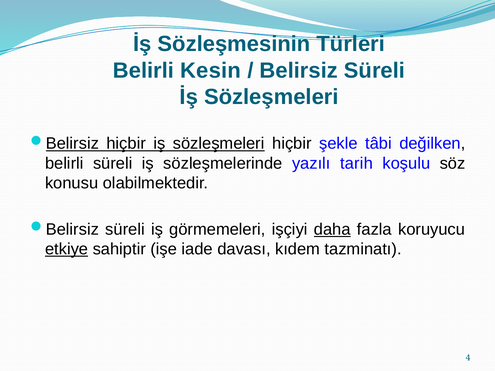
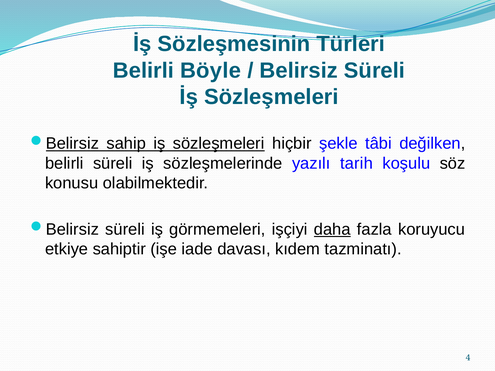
Kesin: Kesin -> Böyle (211, 70)
hiçbir: hiçbir -> sahip (126, 144)
etkiye underline: present -> none (67, 249)
